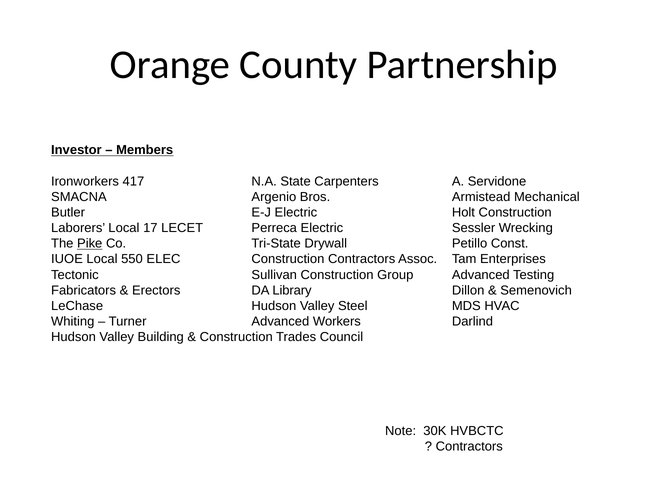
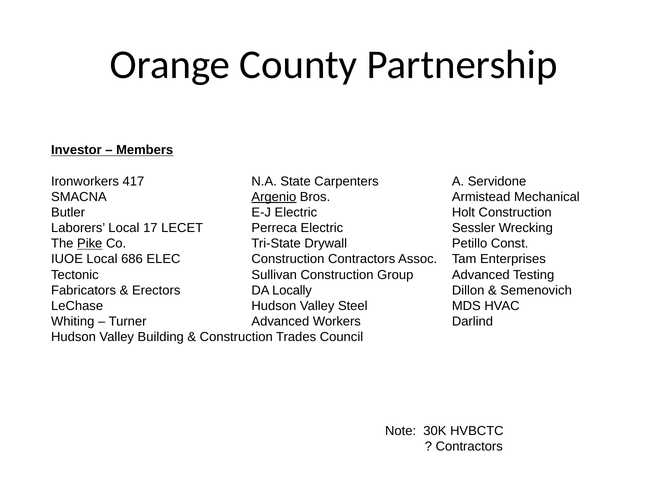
Argenio underline: none -> present (274, 197)
550: 550 -> 686 (132, 259)
Library: Library -> Locally (292, 290)
